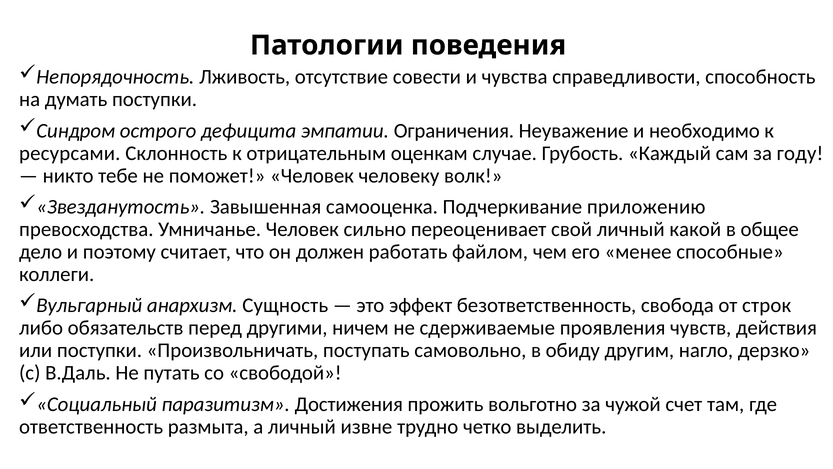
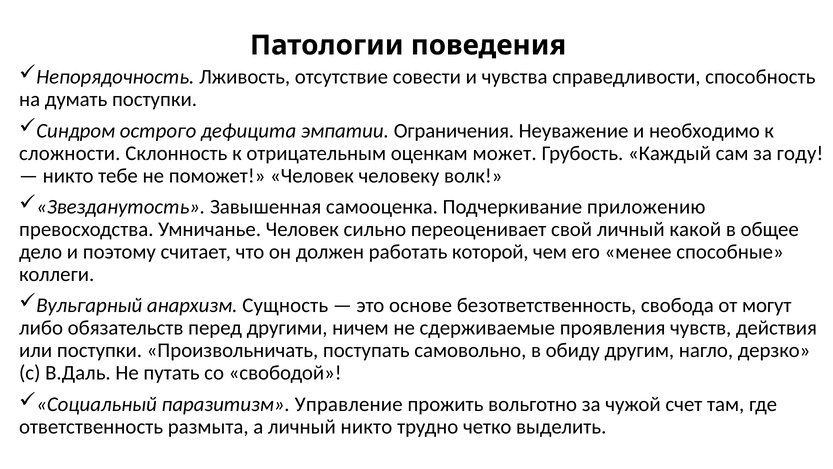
ресурсами: ресурсами -> сложности (70, 153)
случае: случае -> может (505, 153)
файлом: файлом -> которой (490, 252)
эффект: эффект -> основе (421, 305)
строк: строк -> могут (767, 305)
Достижения: Достижения -> Управление (349, 404)
личный извне: извне -> никто (366, 426)
